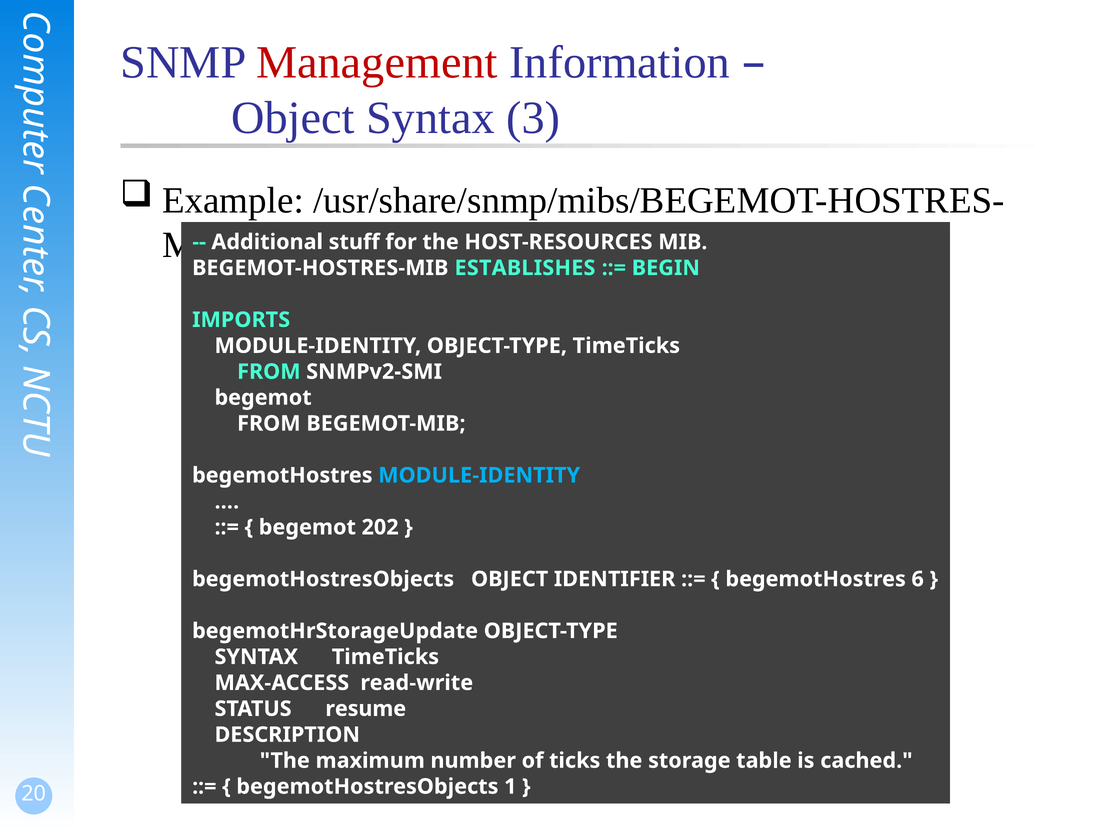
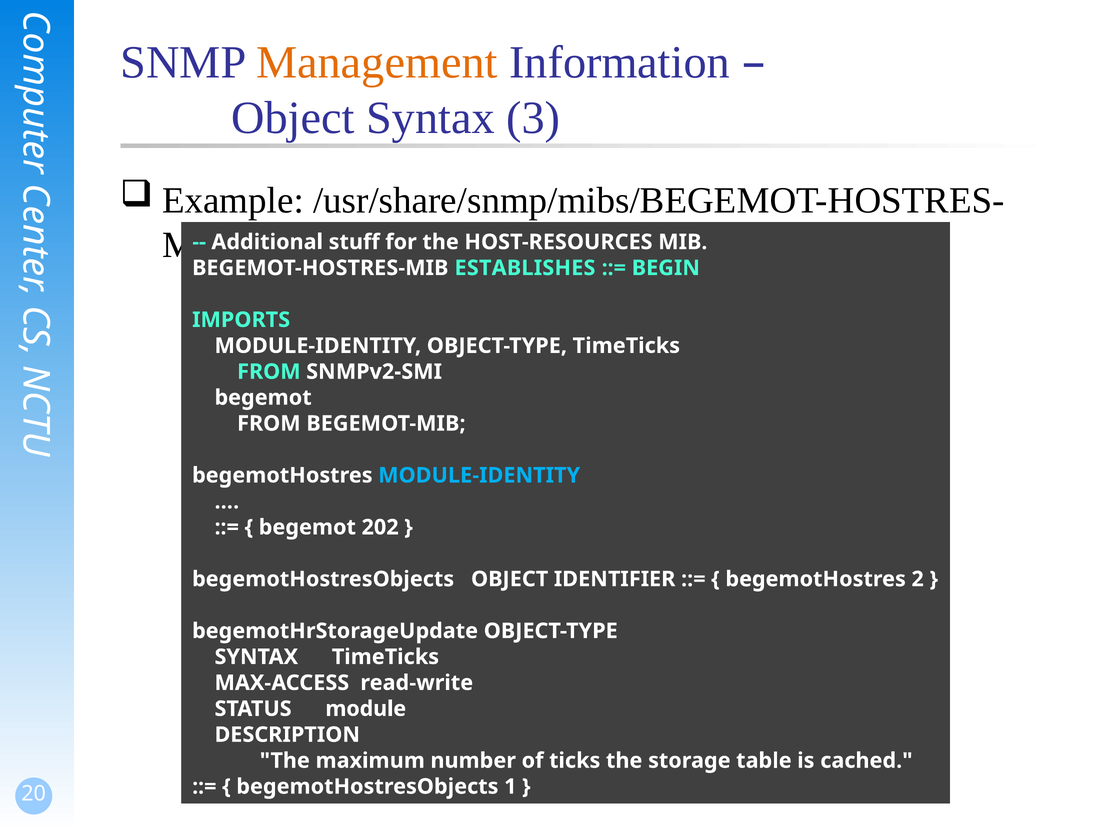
Management colour: red -> orange (377, 63)
6: 6 -> 2 (918, 579)
resume: resume -> module (366, 709)
